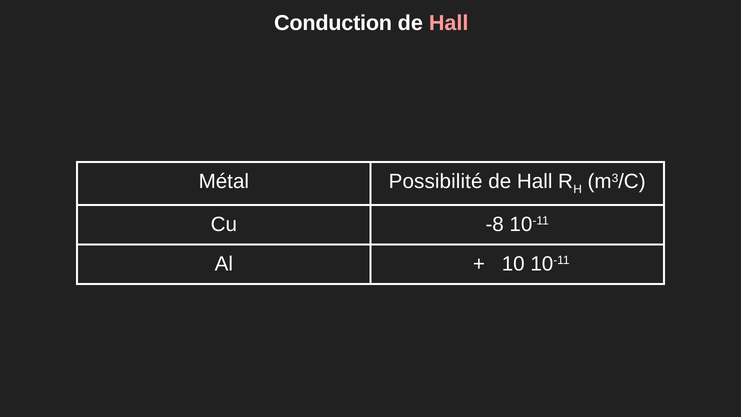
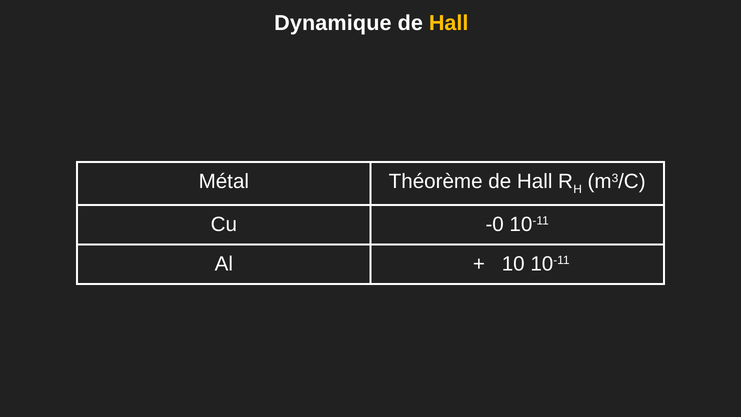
Conduction: Conduction -> Dynamique (333, 23)
Hall colour: pink -> yellow (449, 23)
Possibilité: Possibilité -> Théorème (436, 181)
-8: -8 -> -0 (495, 224)
